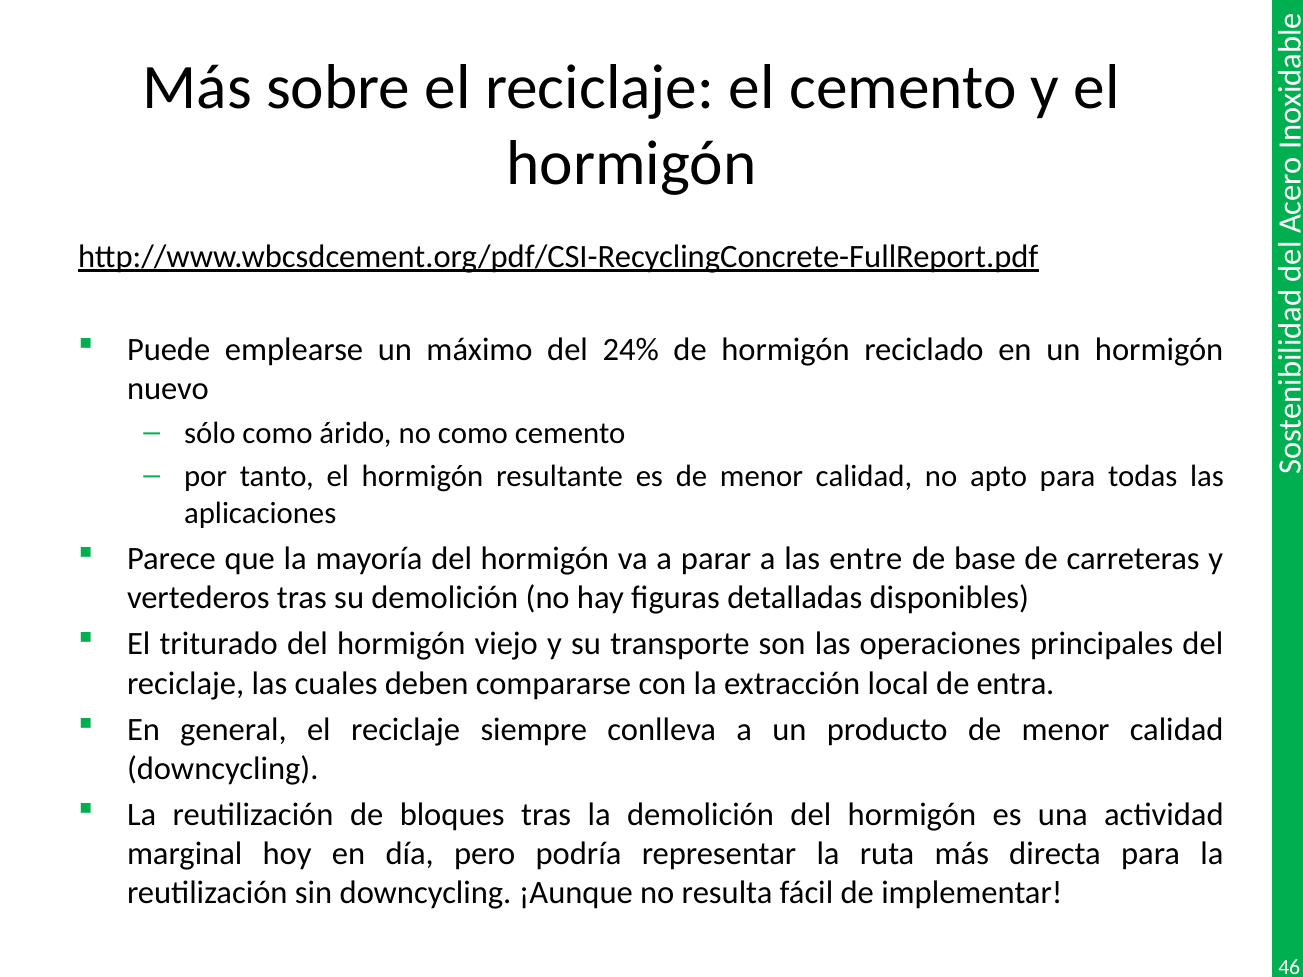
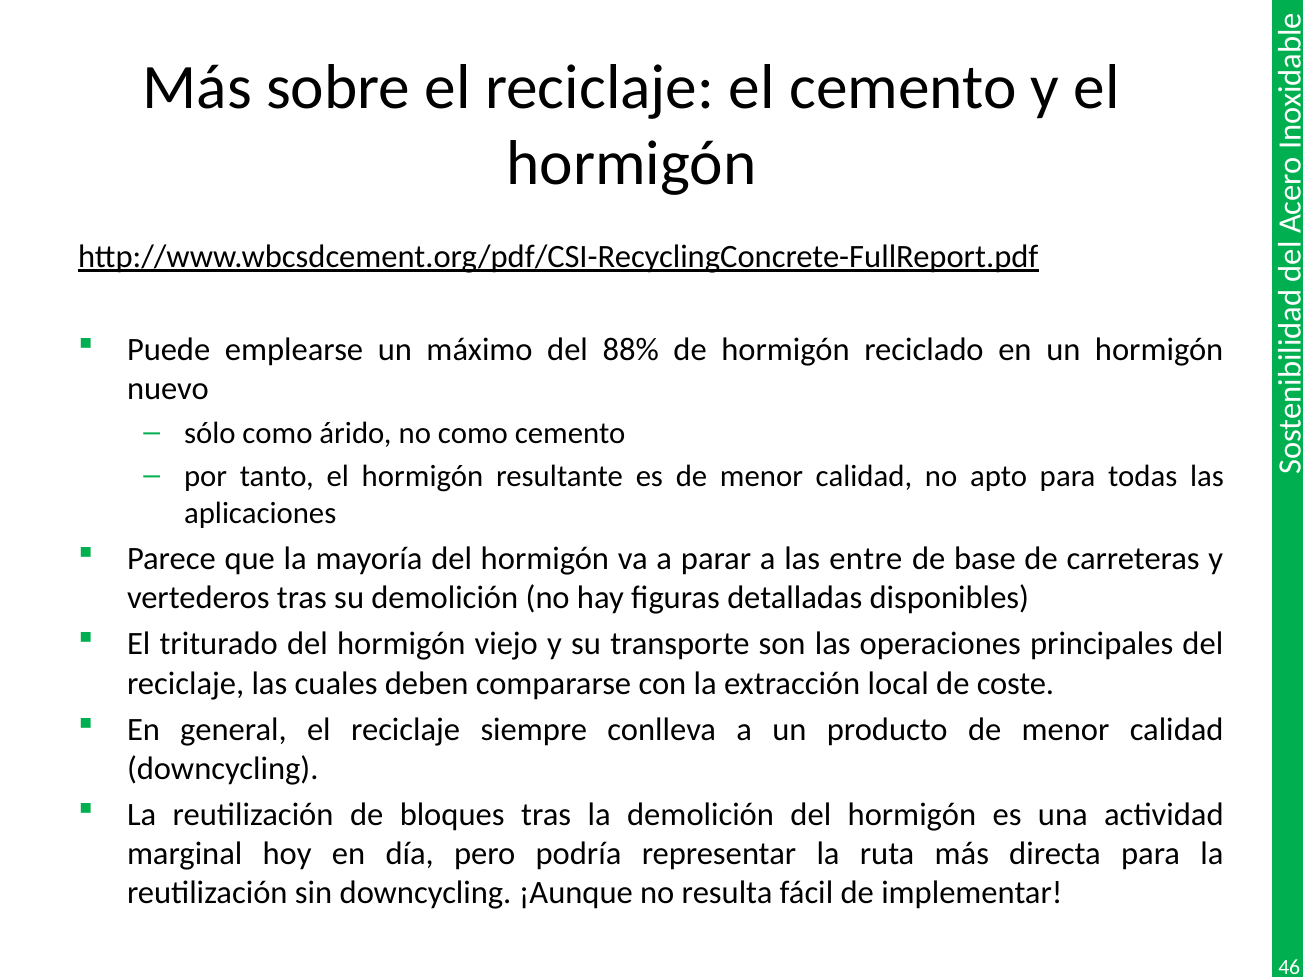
24%: 24% -> 88% (631, 350)
entra: entra -> coste (1015, 683)
